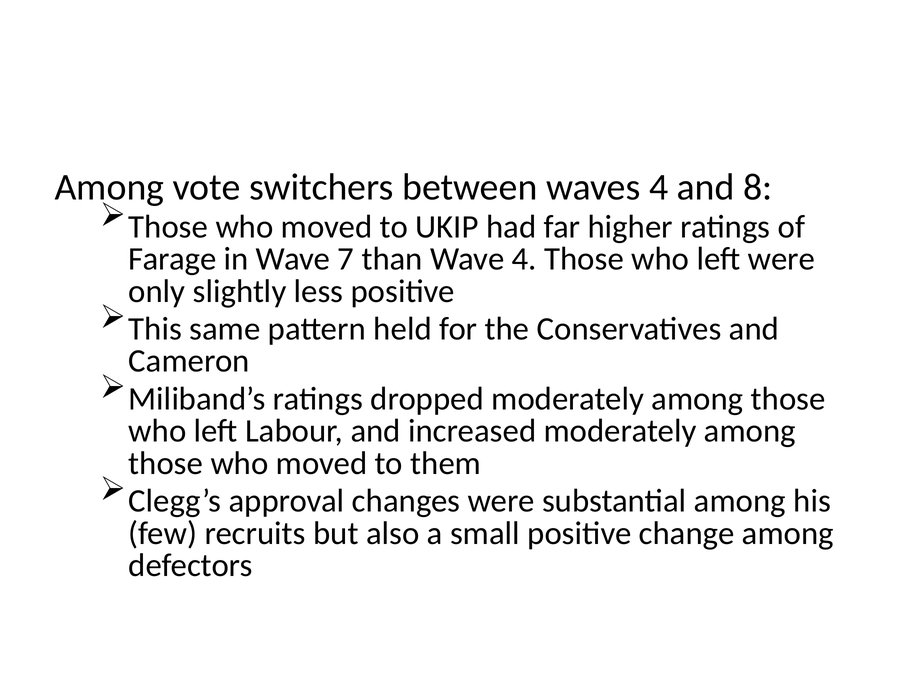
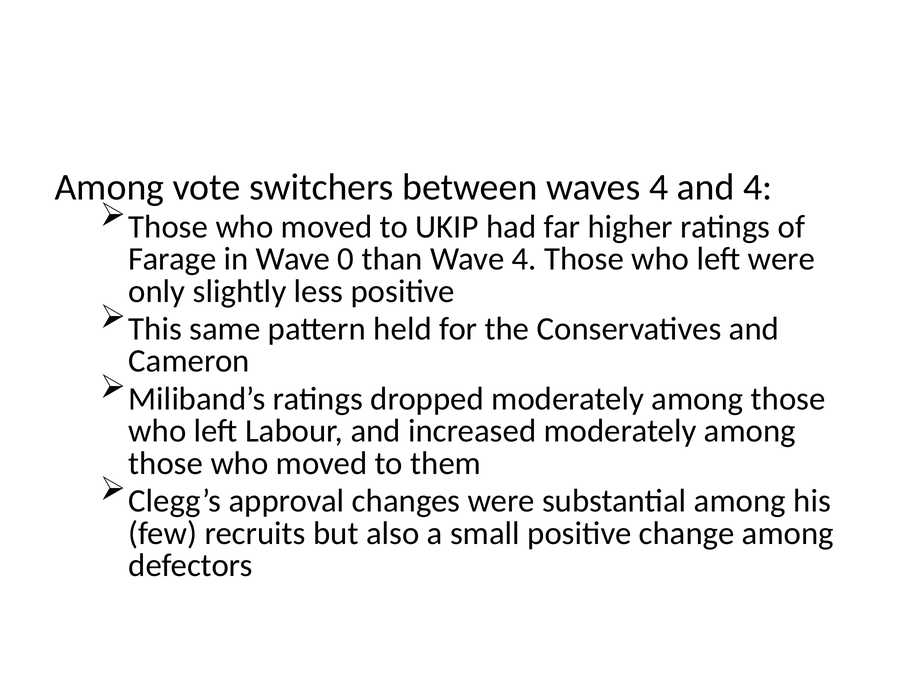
and 8: 8 -> 4 (758, 187)
7: 7 -> 0 (346, 259)
